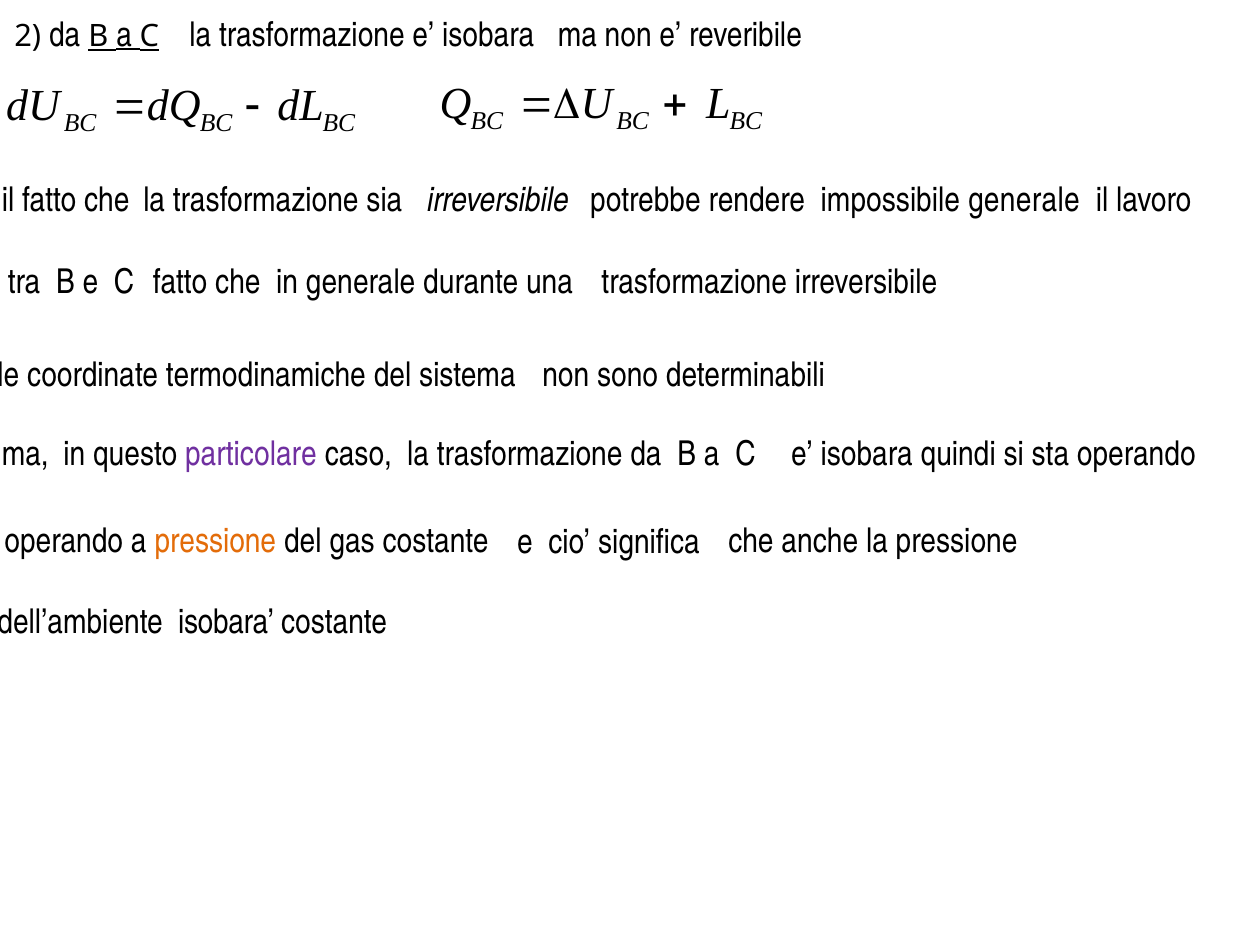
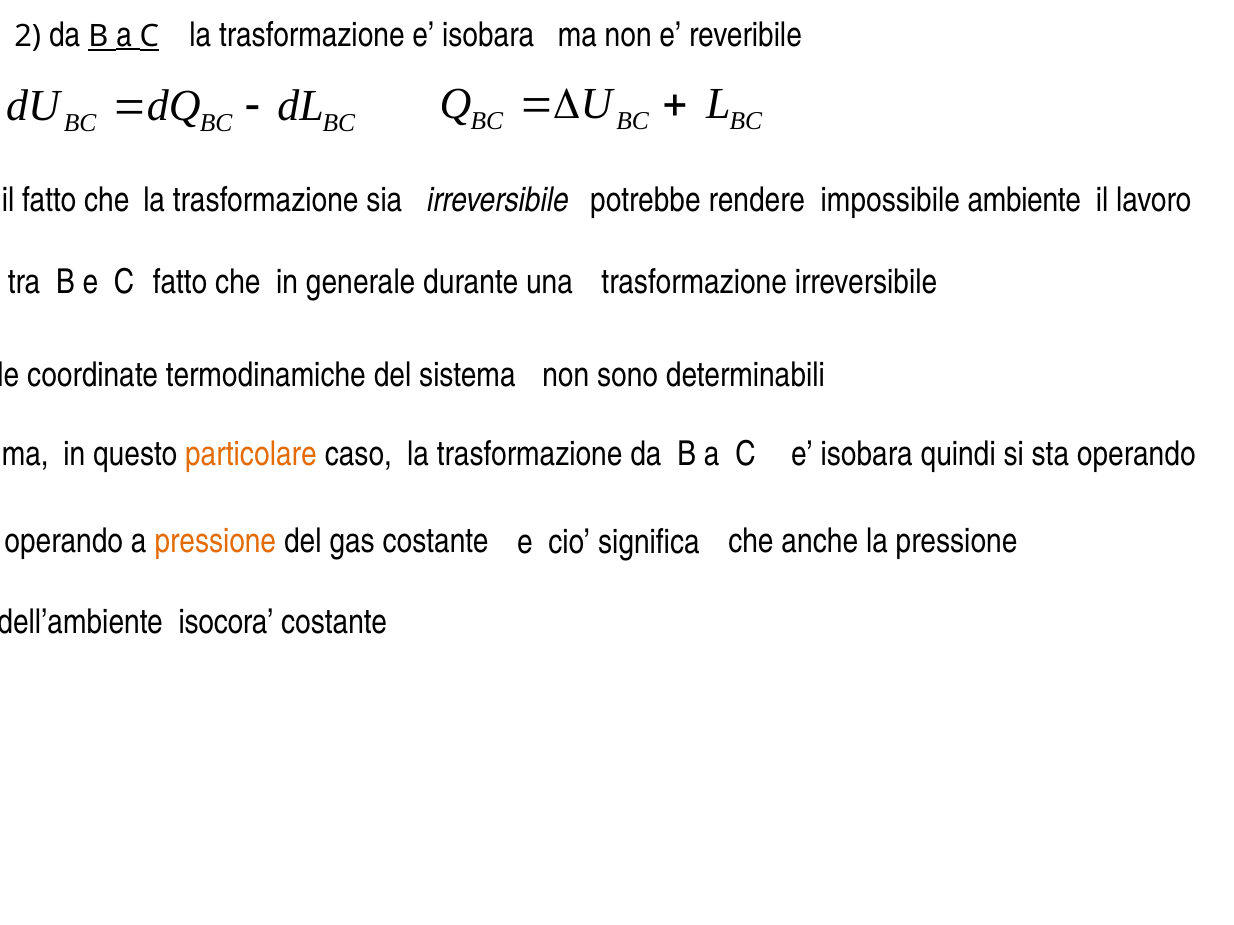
impossibile generale: generale -> ambiente (1024, 200)
particolare colour: purple -> orange (251, 455)
isobara: isobara -> isocora (226, 622)
